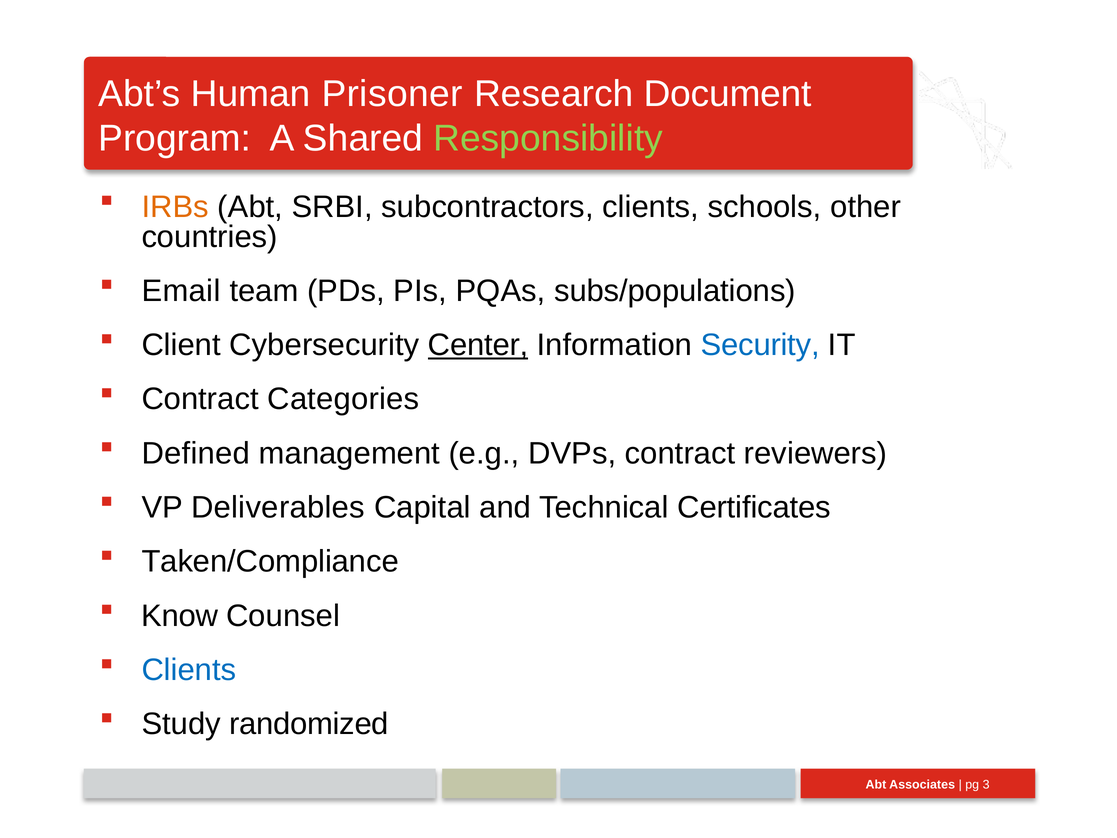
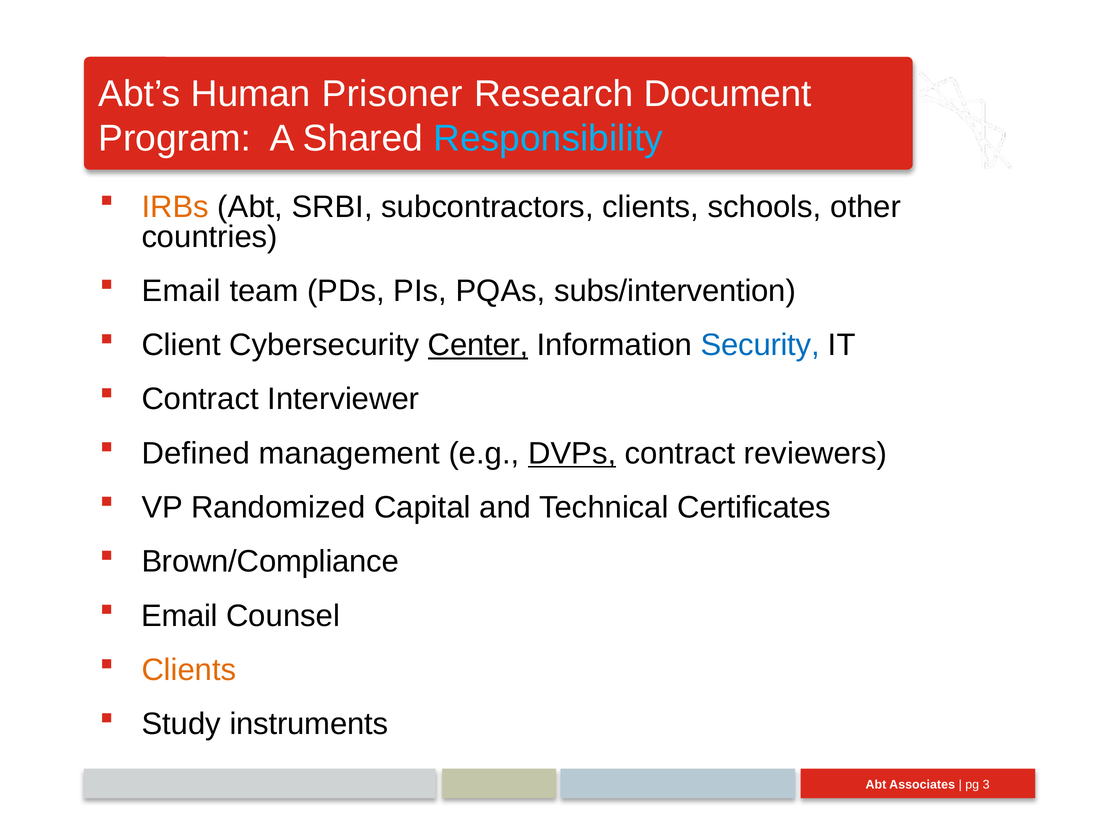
Responsibility colour: light green -> light blue (548, 139)
subs/populations: subs/populations -> subs/intervention (675, 291)
Categories: Categories -> Interviewer (343, 399)
DVPs underline: none -> present (572, 453)
Deliverables: Deliverables -> Randomized (278, 507)
Taken/Compliance: Taken/Compliance -> Brown/Compliance (270, 562)
Know: Know -> Email (180, 616)
Clients colour: blue -> orange (189, 670)
randomized: randomized -> instruments (309, 724)
